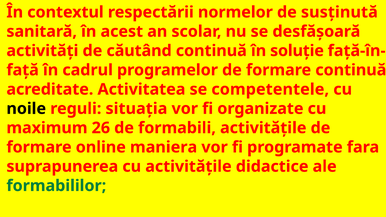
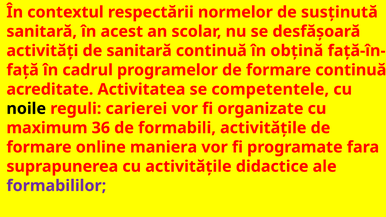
de căutând: căutând -> sanitară (139, 51)
soluție: soluție -> obțină (297, 51)
situația: situația -> carierei (136, 109)
26: 26 -> 36 (101, 128)
formabililor colour: green -> purple (56, 186)
